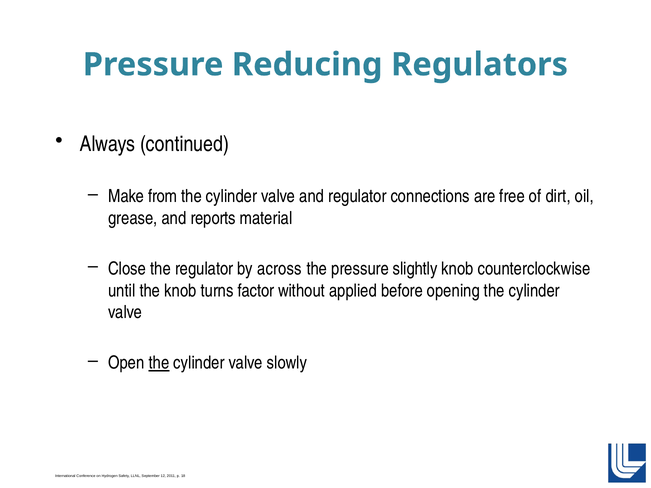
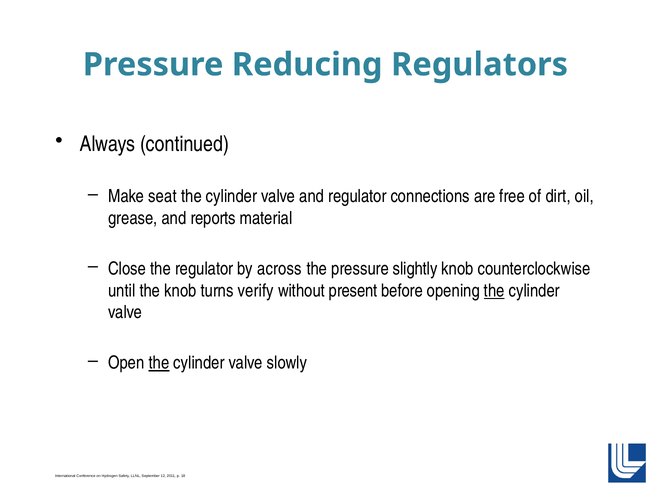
from: from -> seat (163, 197)
factor: factor -> verify (256, 291)
applied: applied -> present (353, 291)
the underline: none -> present (494, 291)
